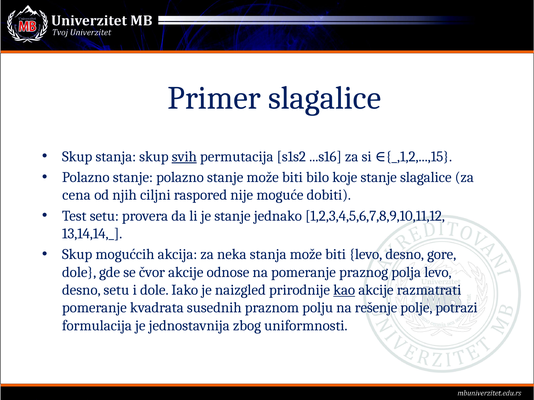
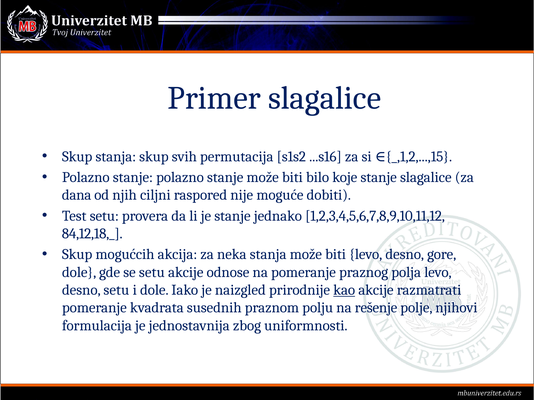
svih underline: present -> none (184, 157)
cena: cena -> dana (77, 195)
13,14,14,_: 13,14,14,_ -> 84,12,18,_ (92, 234)
se čvor: čvor -> setu (152, 272)
potrazi: potrazi -> njihovi (456, 308)
